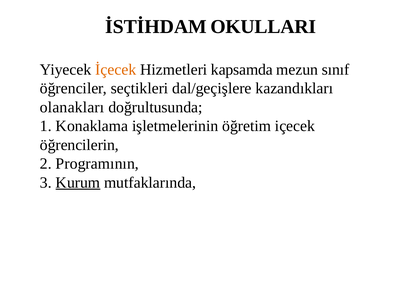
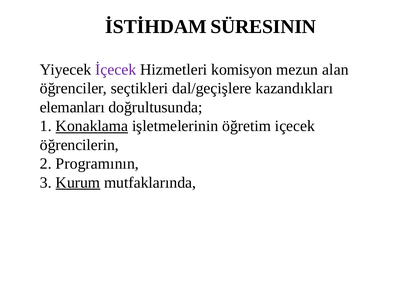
OKULLARI: OKULLARI -> SÜRESININ (263, 27)
İçecek colour: orange -> purple (116, 70)
kapsamda: kapsamda -> komisyon (242, 70)
sınıf: sınıf -> alan (335, 70)
olanakları: olanakları -> elemanları (72, 107)
Konaklama underline: none -> present (92, 126)
